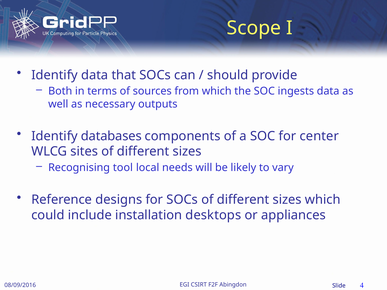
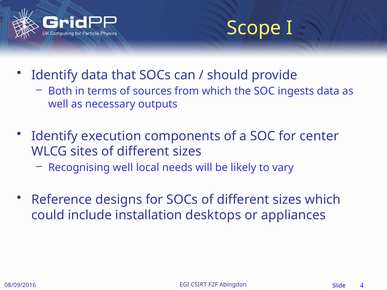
databases: databases -> execution (111, 136)
Recognising tool: tool -> well (123, 168)
